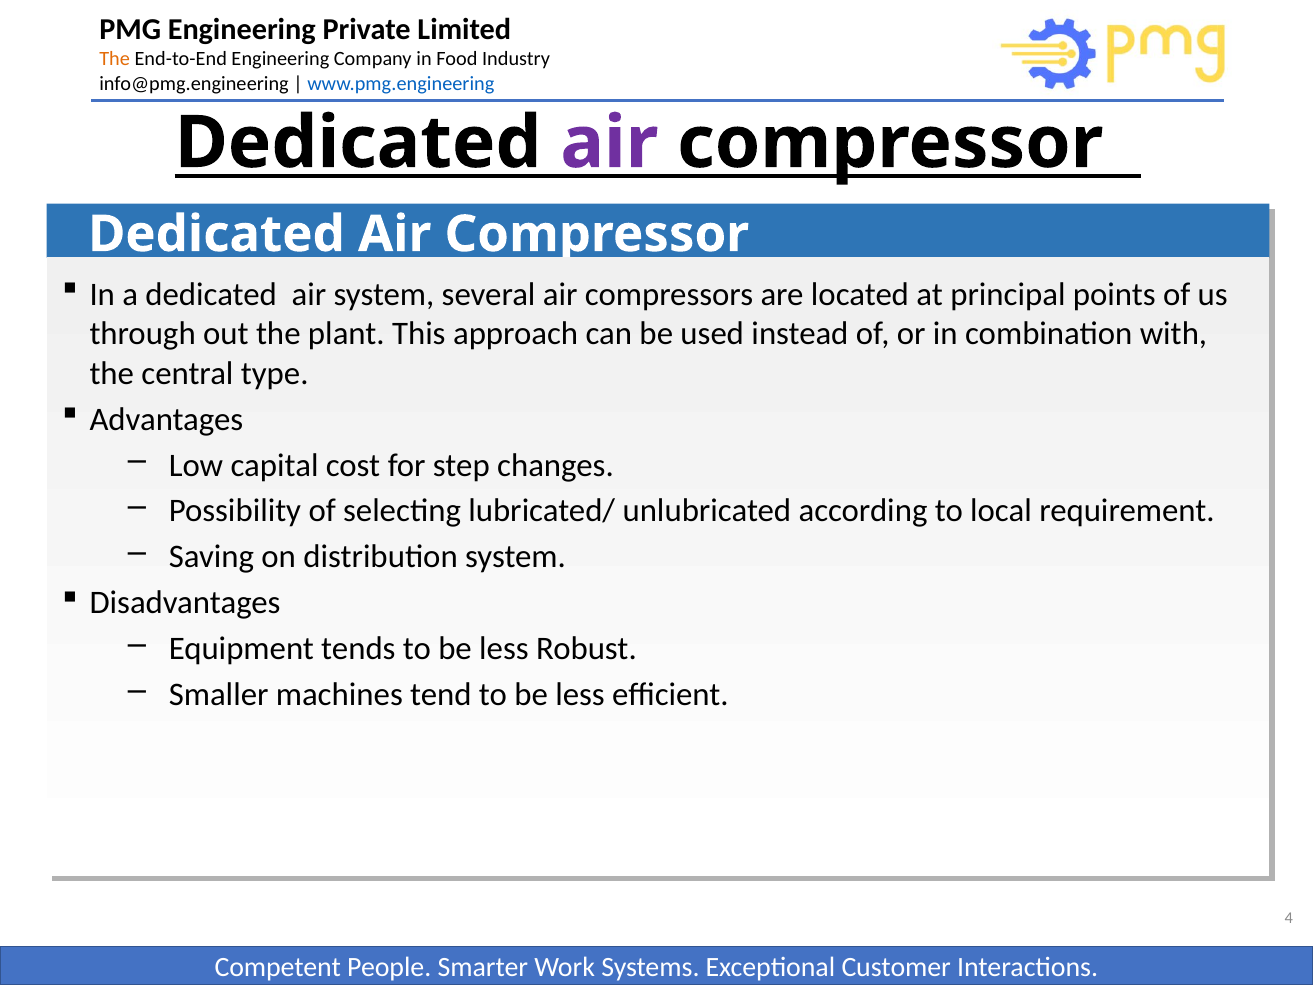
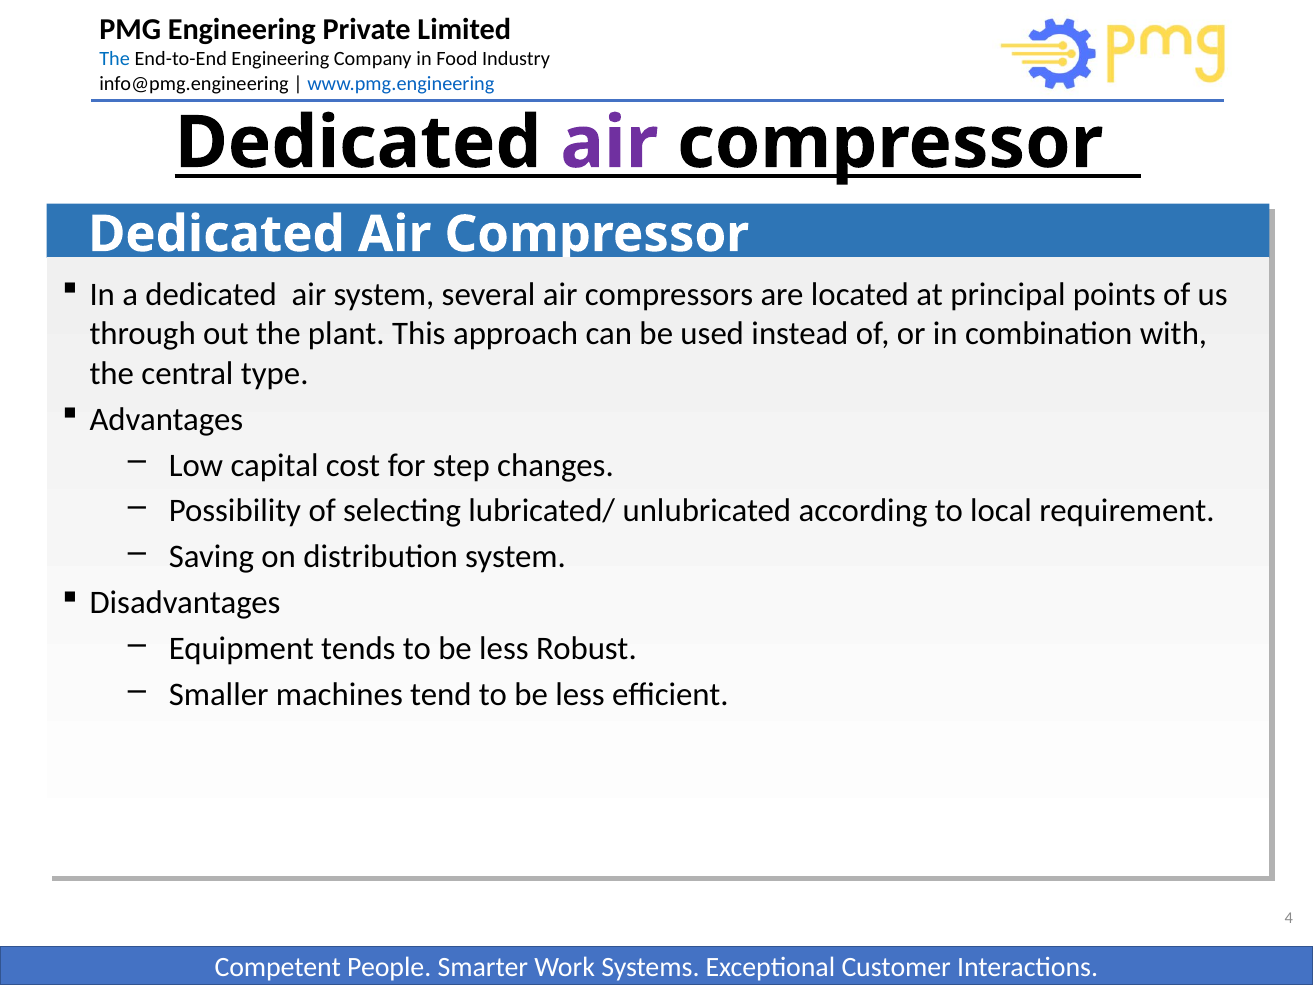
The colour: orange -> blue (115, 59)
